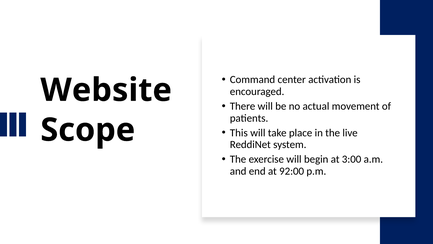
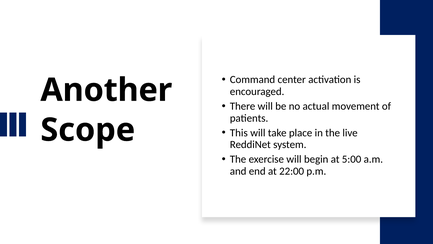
Website: Website -> Another (106, 90)
3:00: 3:00 -> 5:00 (352, 159)
92:00: 92:00 -> 22:00 (292, 171)
